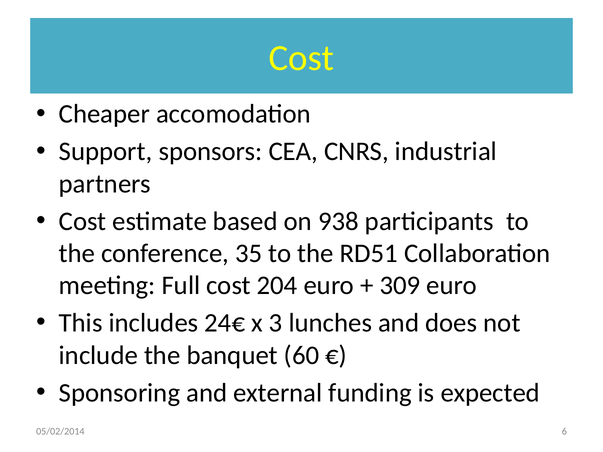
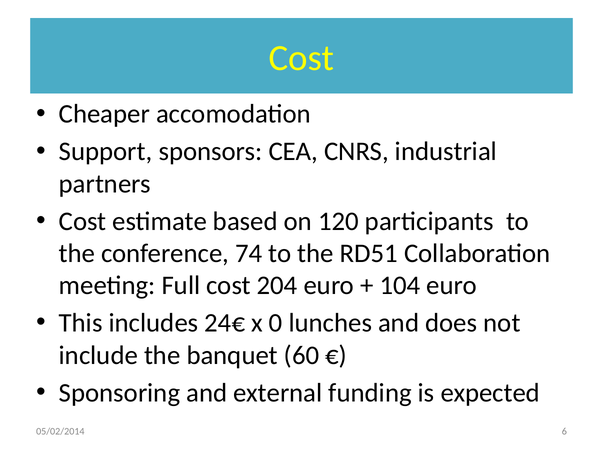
938: 938 -> 120 (339, 221)
35: 35 -> 74 (249, 254)
309: 309 -> 104 (400, 286)
3: 3 -> 0 (276, 323)
